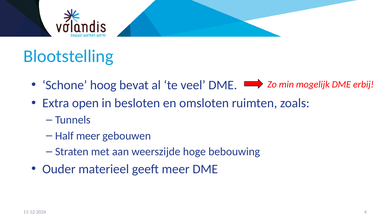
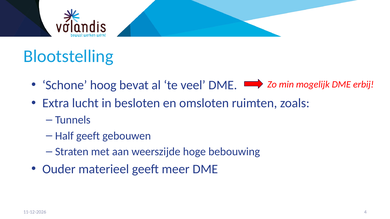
open: open -> lucht (85, 103)
Half meer: meer -> geeft (88, 136)
